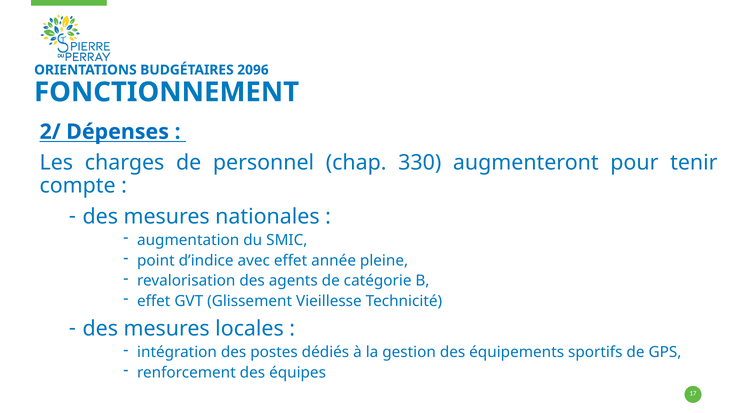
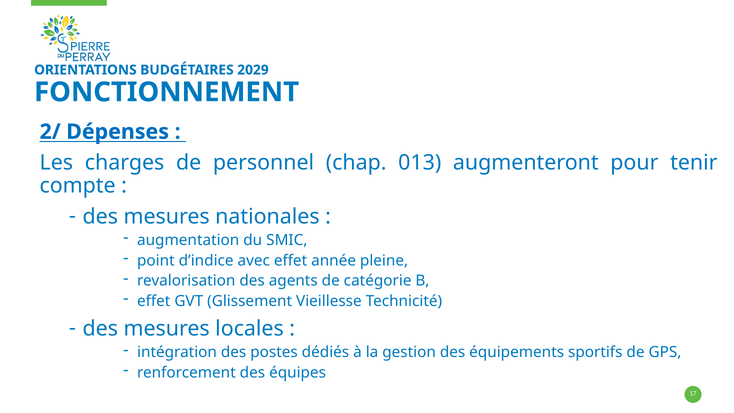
2096: 2096 -> 2029 (253, 70)
330: 330 -> 013 (420, 163)
